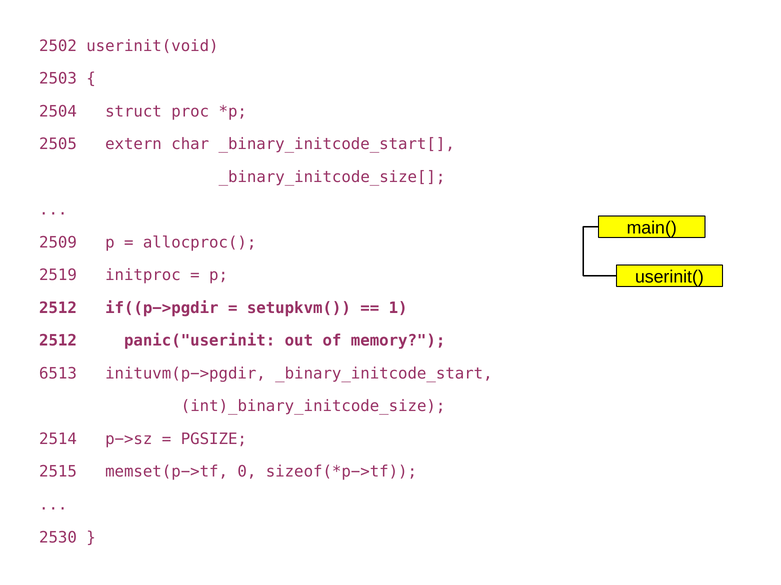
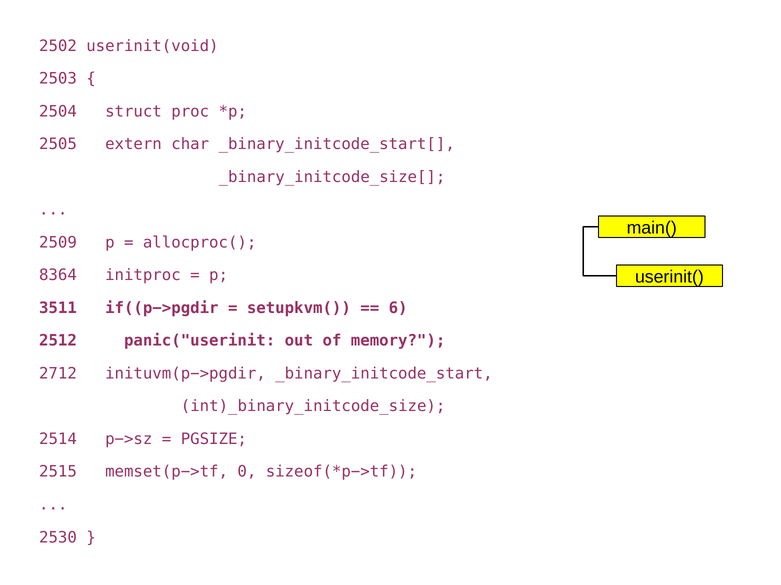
2519: 2519 -> 8364 (58, 276)
2512: 2512 -> 3511 (58, 308)
1: 1 -> 6 (398, 308)
6513: 6513 -> 2712 (58, 374)
